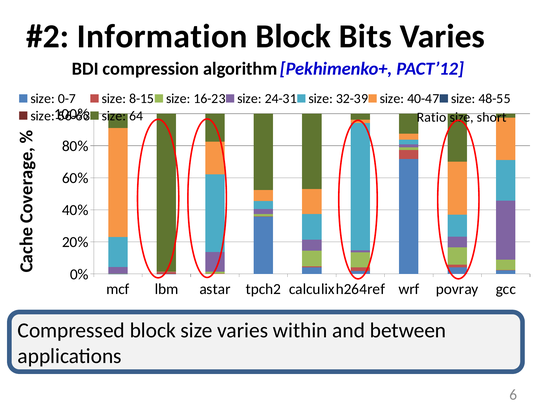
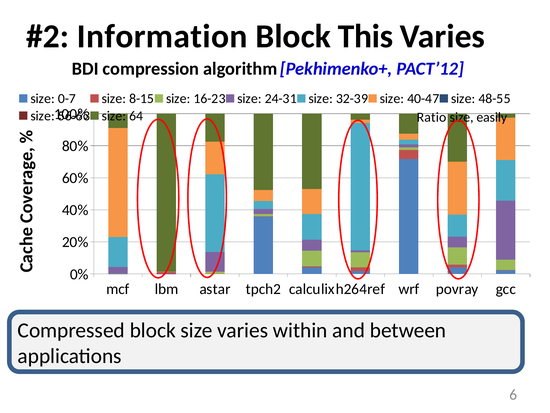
Bits: Bits -> This (366, 36)
short: short -> easily (492, 117)
